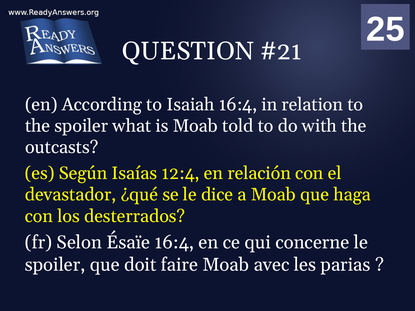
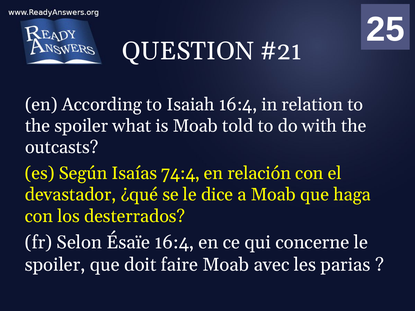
12:4: 12:4 -> 74:4 (181, 173)
